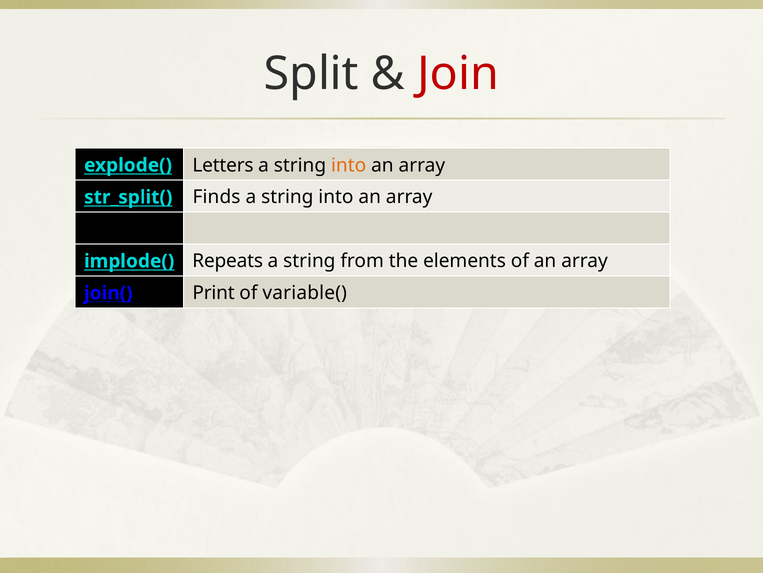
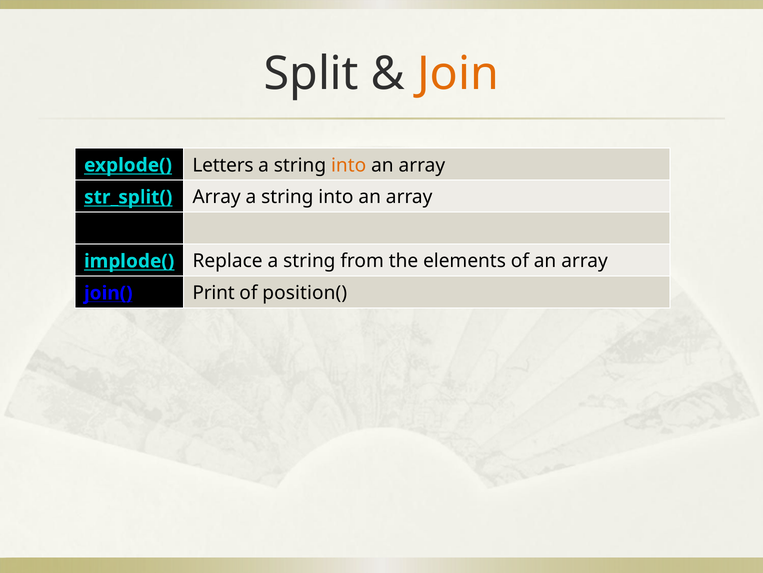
Join colour: red -> orange (458, 74)
Finds: Finds -> Array (217, 197)
Repeats: Repeats -> Replace (228, 261)
variable(: variable( -> position( (305, 293)
